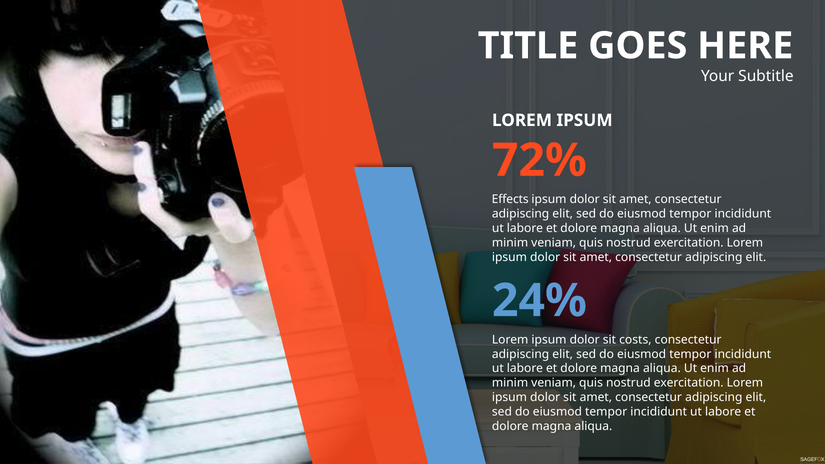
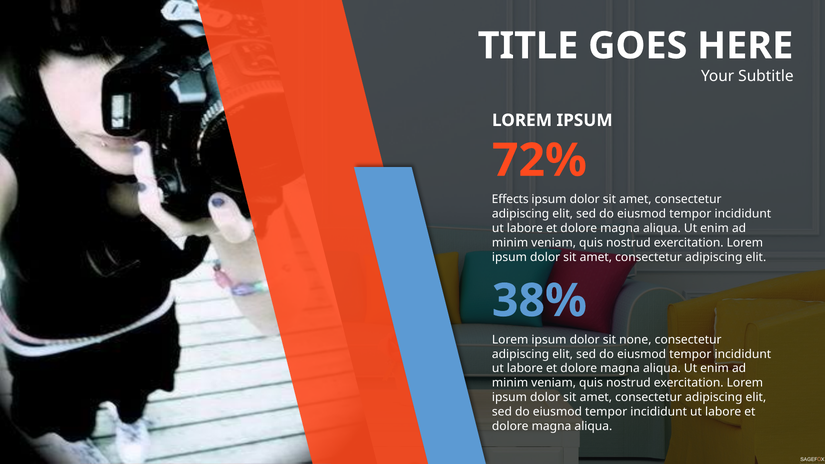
24%: 24% -> 38% (539, 301)
costs: costs -> none (635, 340)
